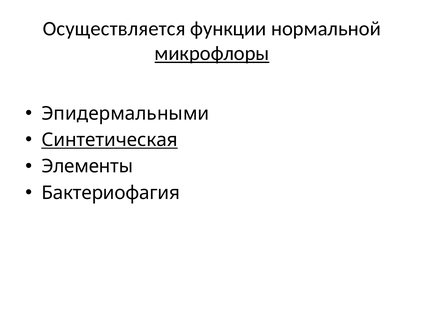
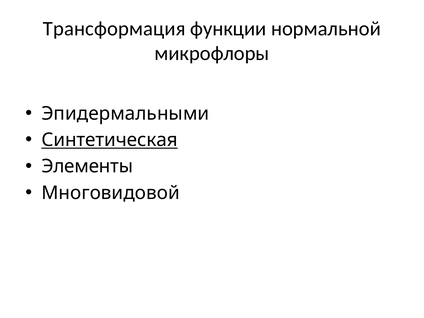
Осуществляется: Осуществляется -> Трансформация (114, 29)
микрофлоры underline: present -> none (212, 53)
Бактериофагия: Бактериофагия -> Многовидовой (111, 193)
